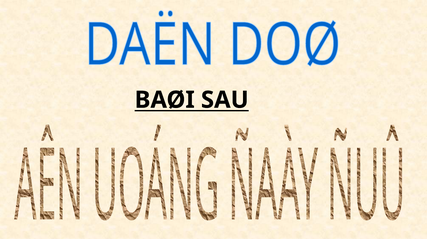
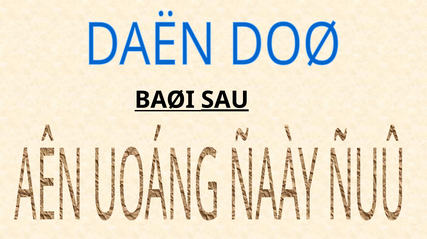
SAU underline: none -> present (225, 100)
